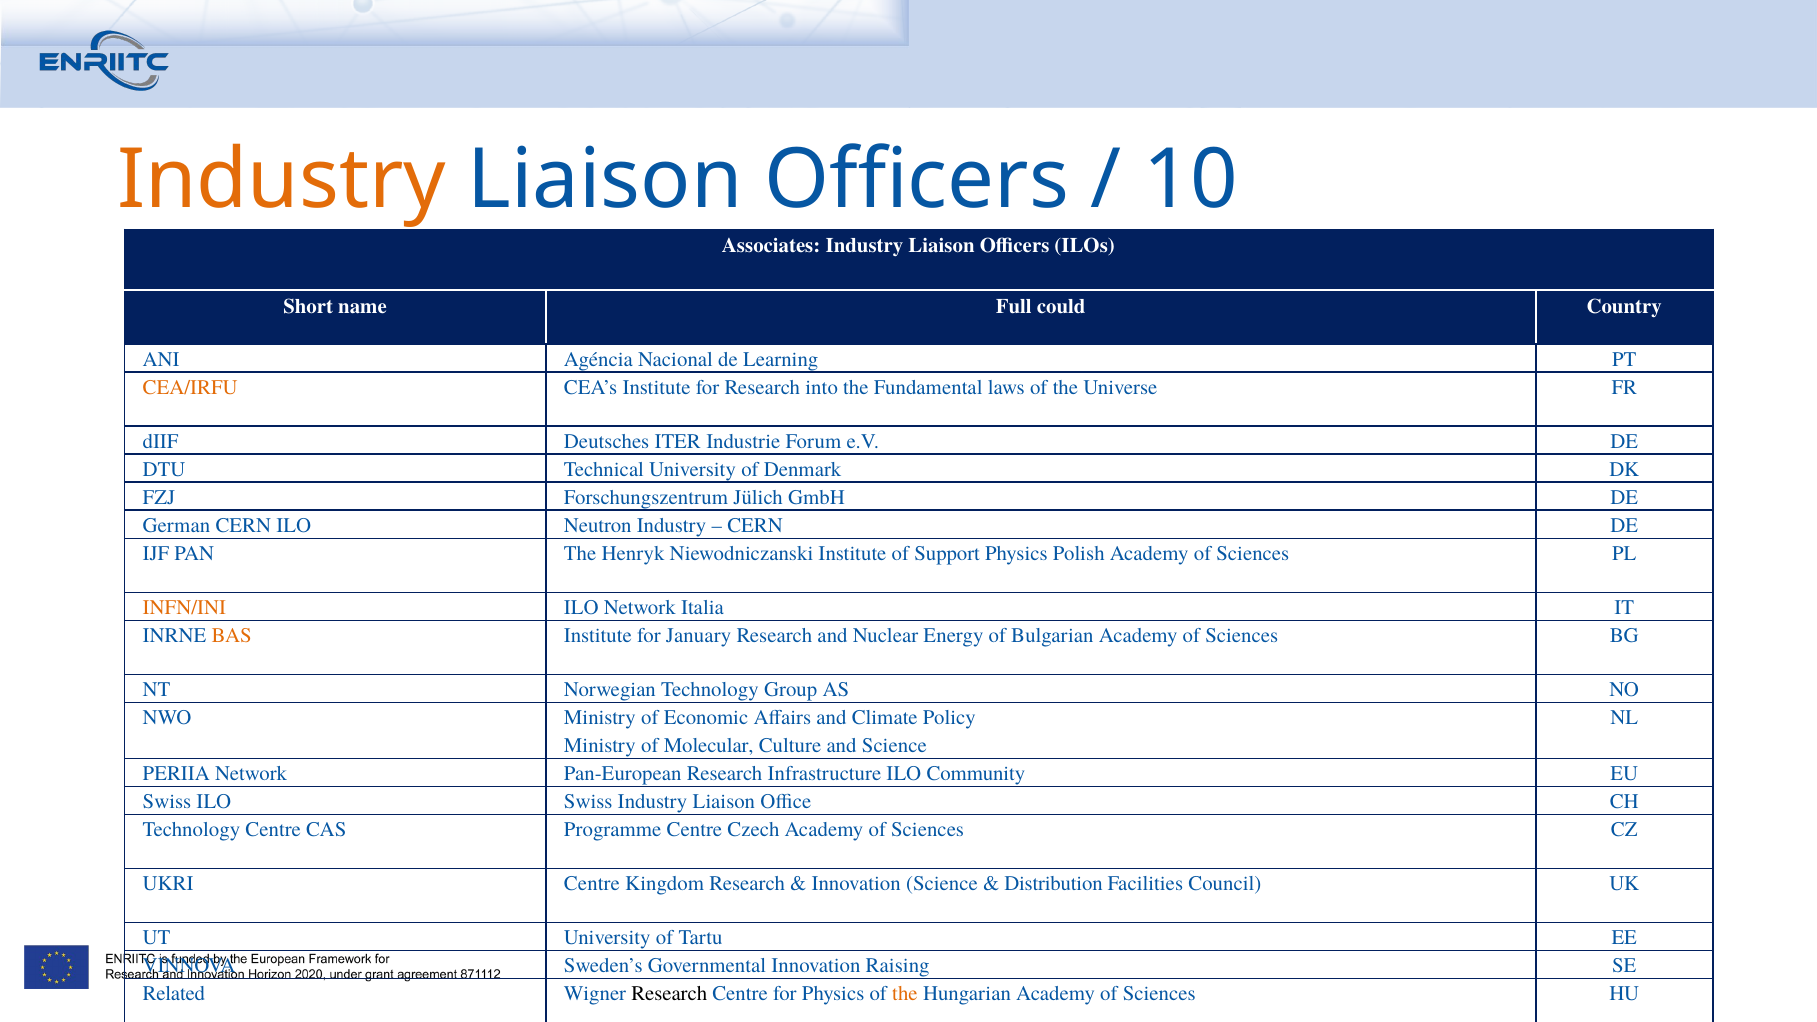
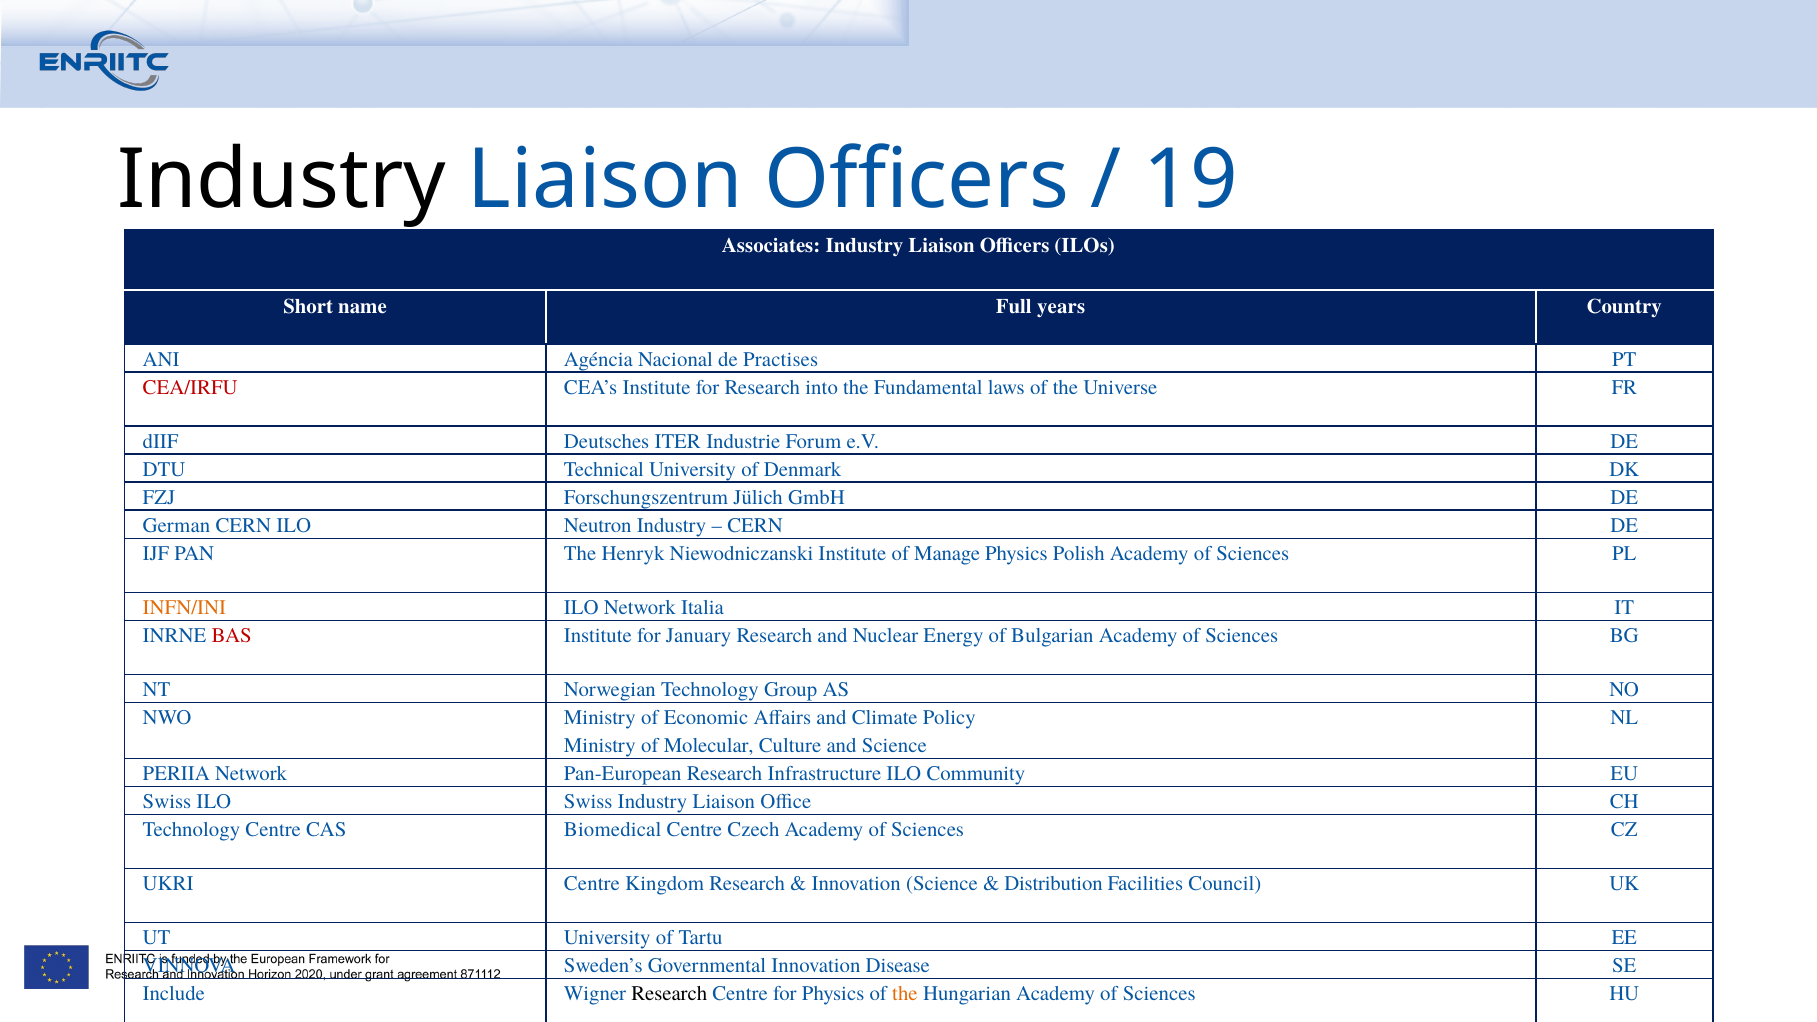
Industry colour: orange -> black (281, 180)
10: 10 -> 19 (1191, 180)
could: could -> years (1061, 307)
Learning: Learning -> Practises (781, 359)
CEA/IRFU colour: orange -> red (190, 387)
Support: Support -> Manage (947, 554)
BAS colour: orange -> red (232, 636)
Programme: Programme -> Biomedical (613, 830)
Raising: Raising -> Disease (898, 966)
Related: Related -> Include (174, 994)
